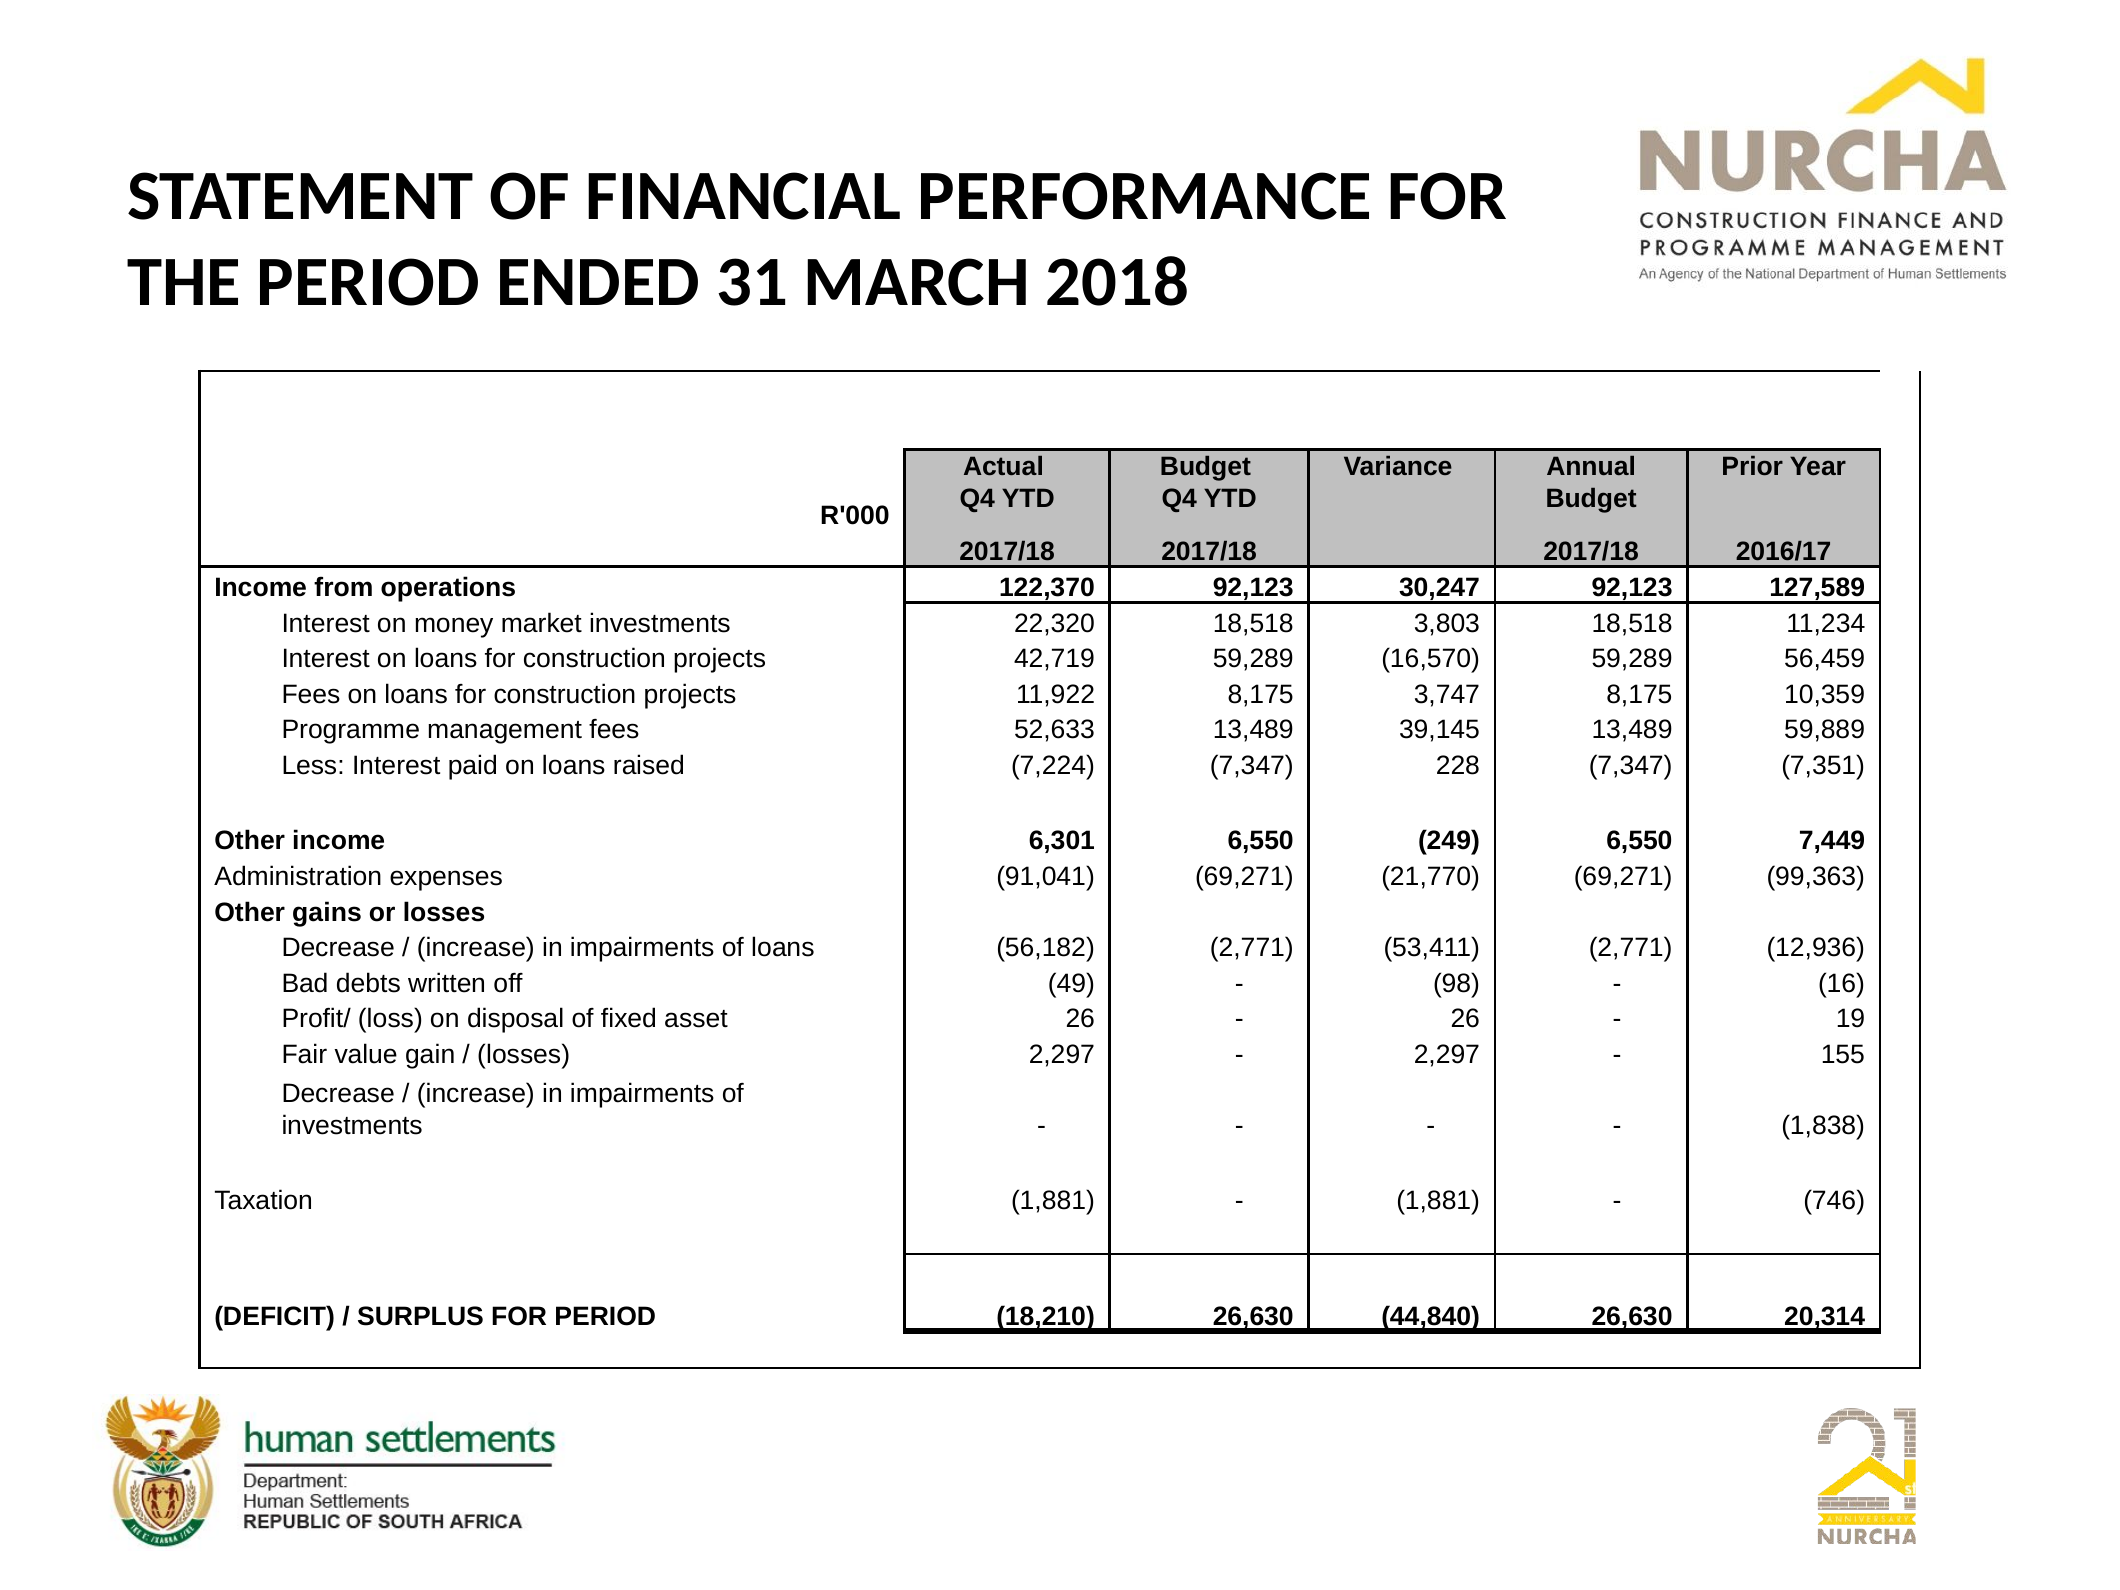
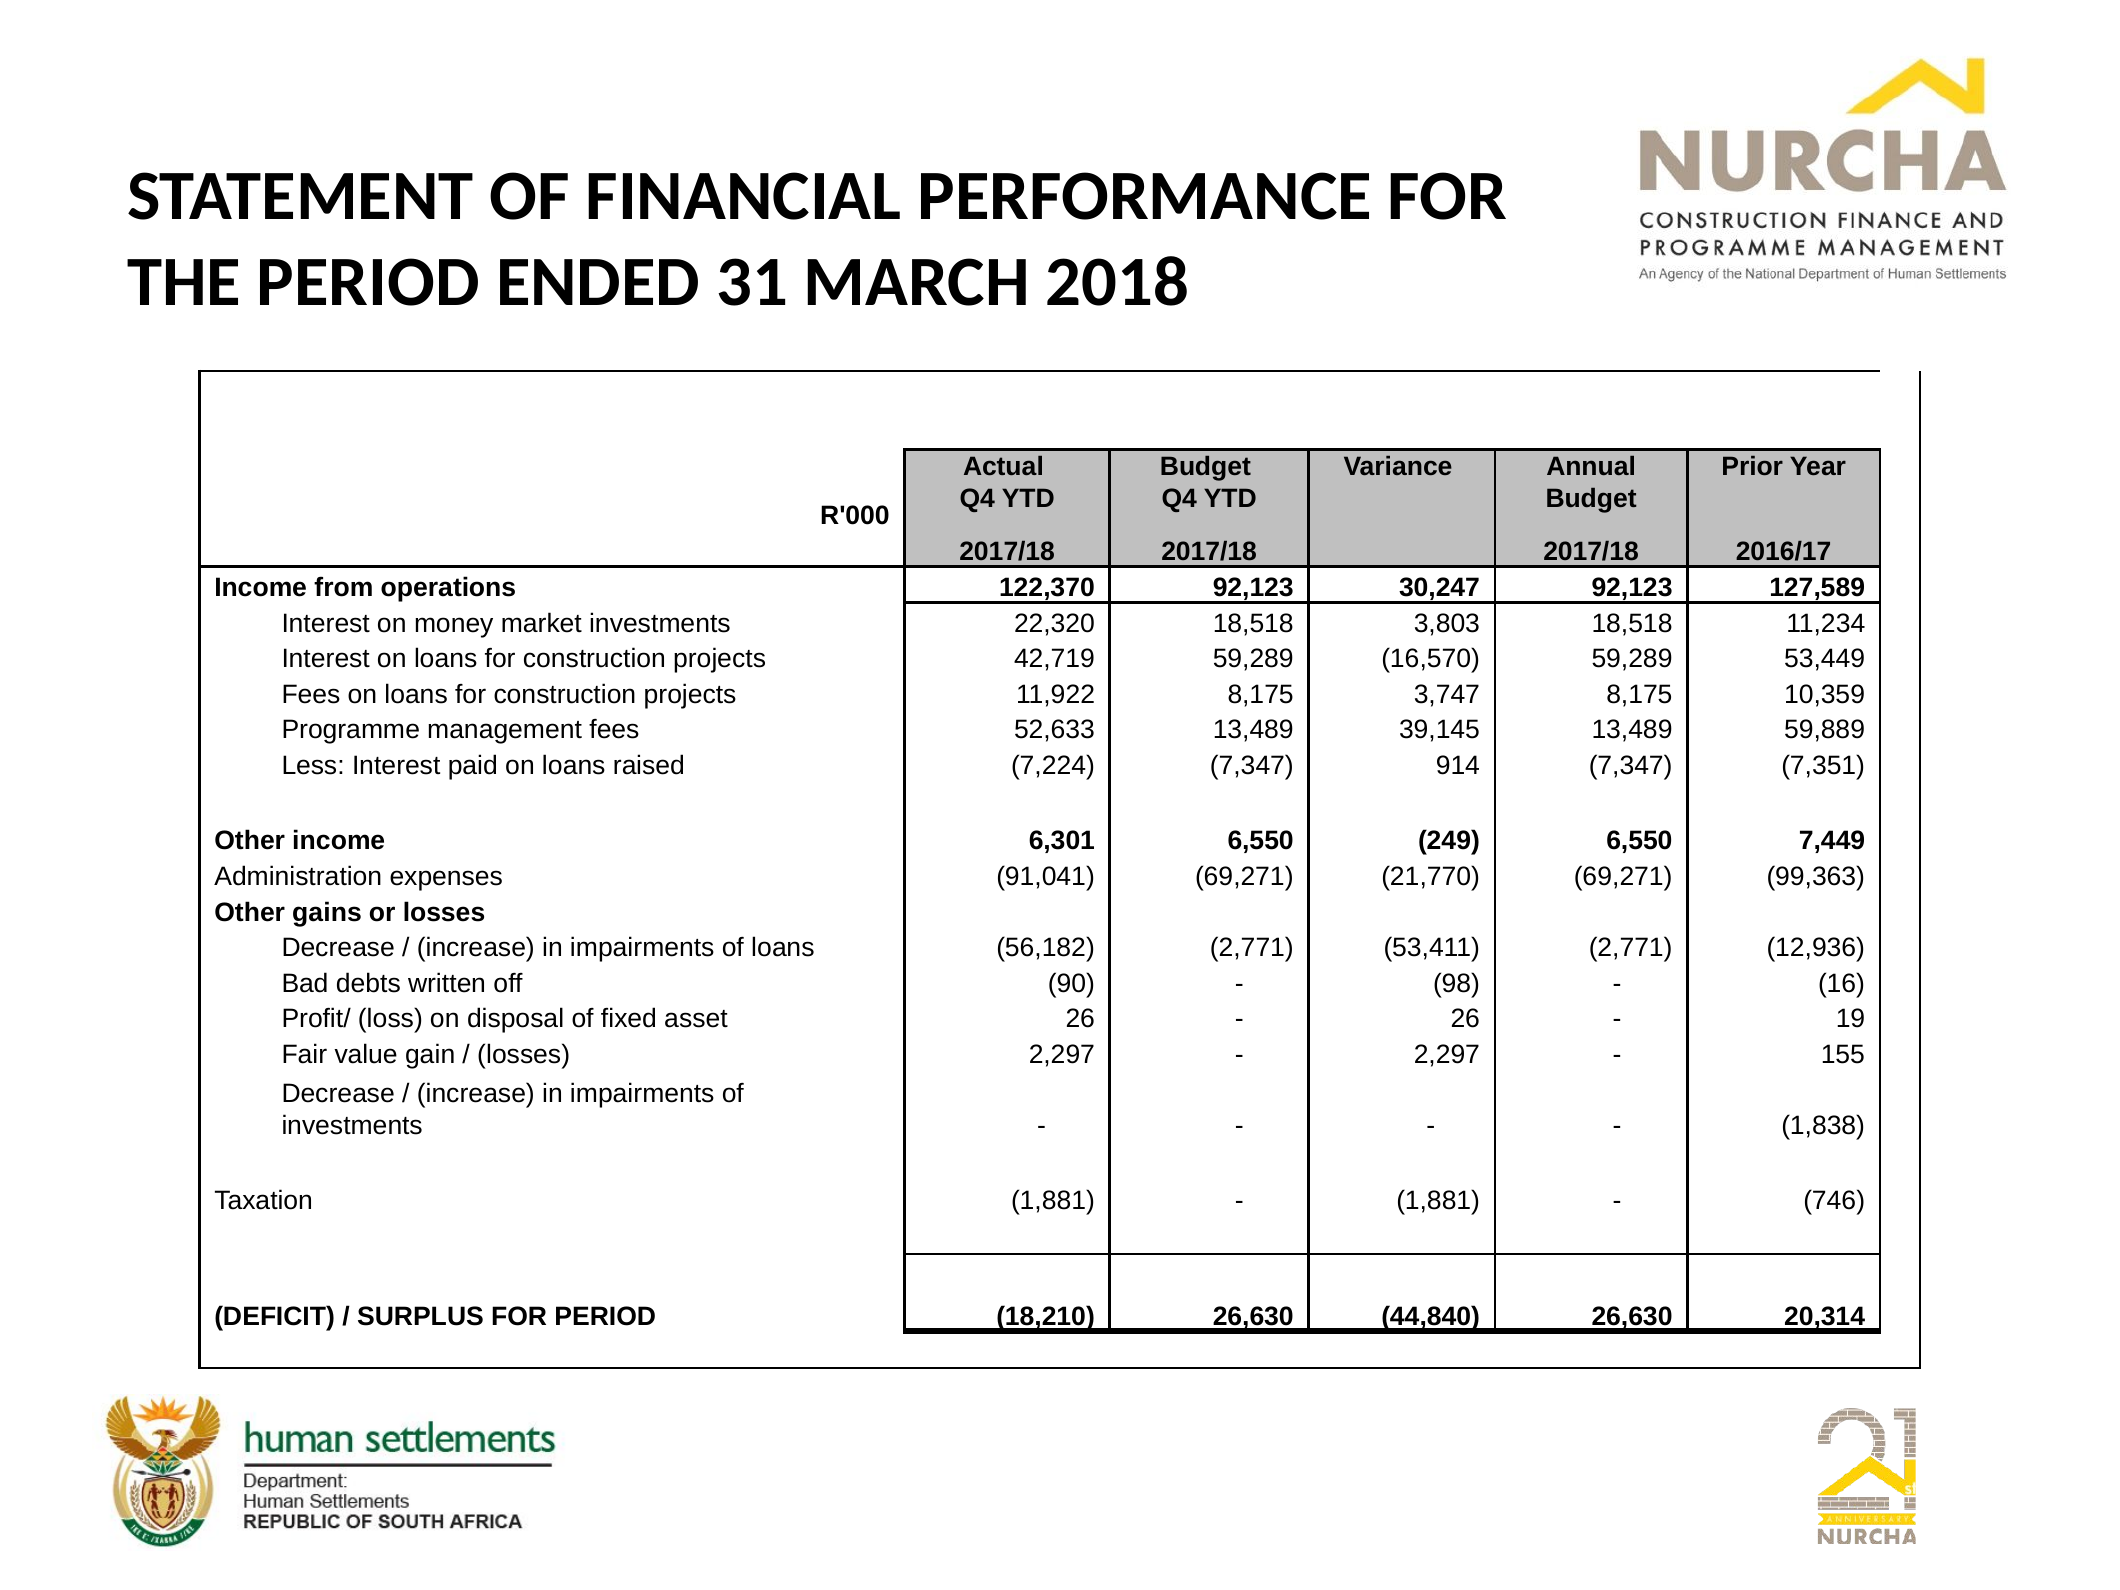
56,459: 56,459 -> 53,449 (1825, 659)
228: 228 -> 914 (1458, 766)
49: 49 -> 90 (1071, 983)
